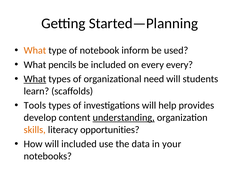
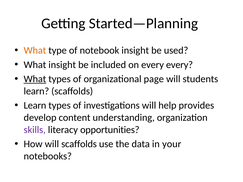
notebook inform: inform -> insight (135, 51)
What pencils: pencils -> insight (62, 65)
need: need -> page (154, 79)
Tools: Tools -> Learn (35, 106)
understanding underline: present -> none (124, 118)
skills colour: orange -> purple (35, 130)
will included: included -> scaffolds (79, 144)
